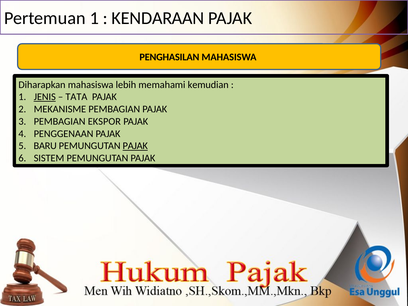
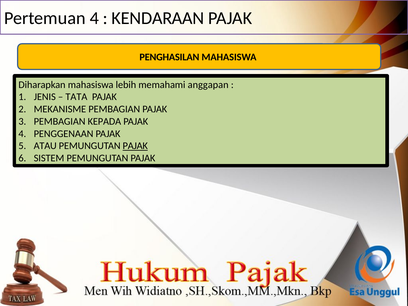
Pertemuan 1: 1 -> 4 (94, 18)
kemudian: kemudian -> anggapan (208, 85)
JENIS underline: present -> none (45, 97)
EKSPOR: EKSPOR -> KEPADA (104, 121)
BARU: BARU -> ATAU (45, 146)
